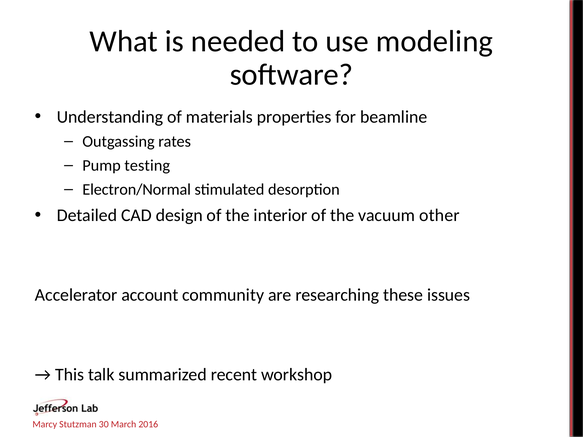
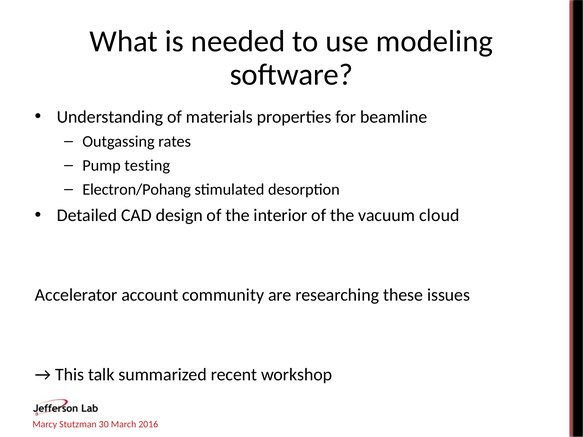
Electron/Normal: Electron/Normal -> Electron/Pohang (137, 190)
other: other -> cloud (439, 215)
